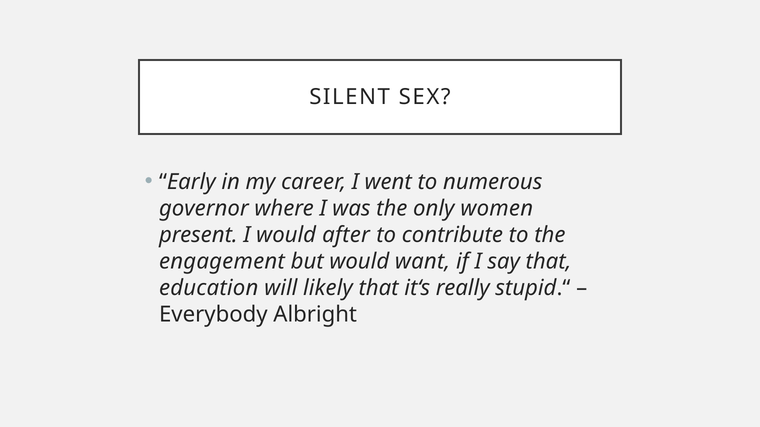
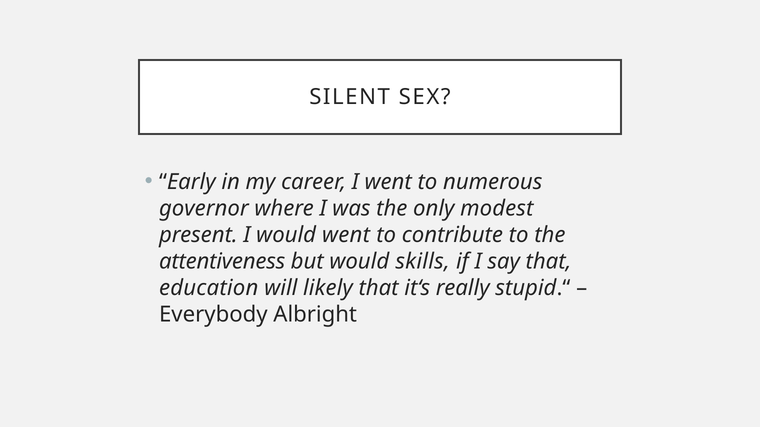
women: women -> modest (497, 209)
would after: after -> went (346, 235)
engagement: engagement -> attentiveness (222, 262)
want: want -> skills (423, 262)
